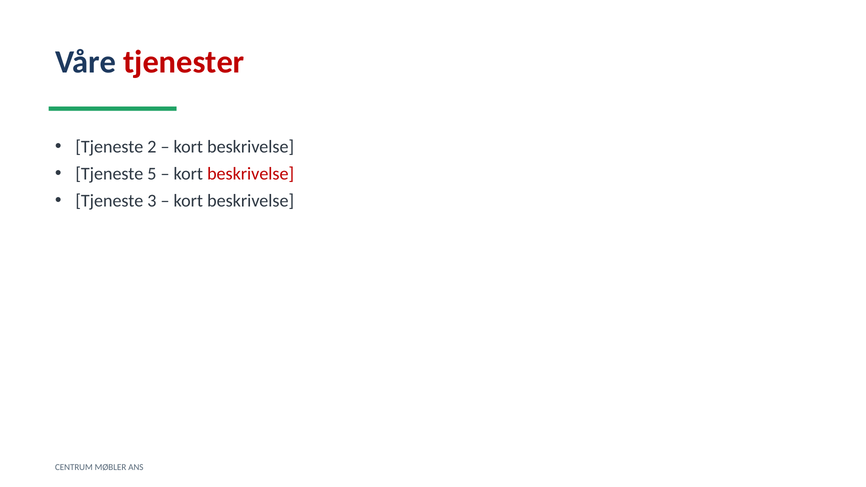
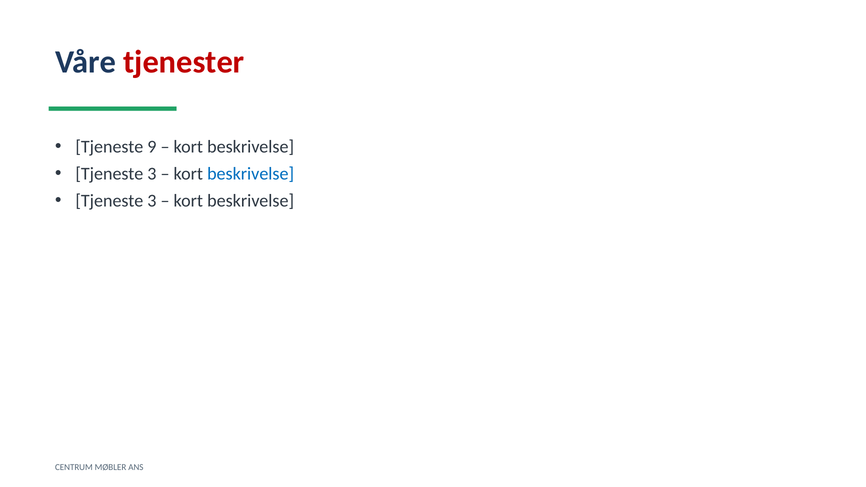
2: 2 -> 9 (152, 147)
5: 5 -> 3 (152, 174)
beskrivelse colour: red -> blue (251, 174)
